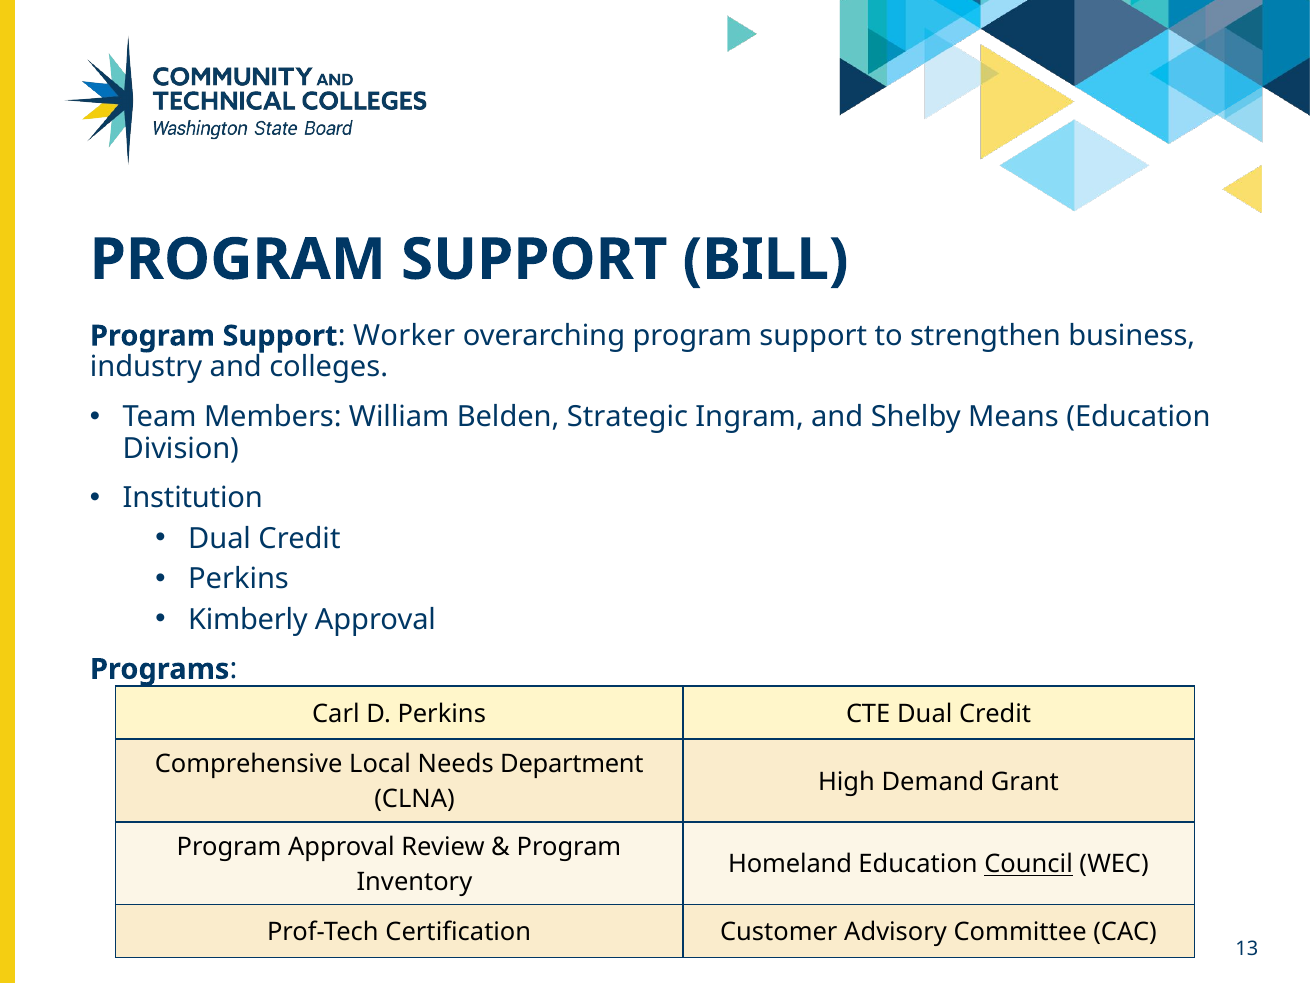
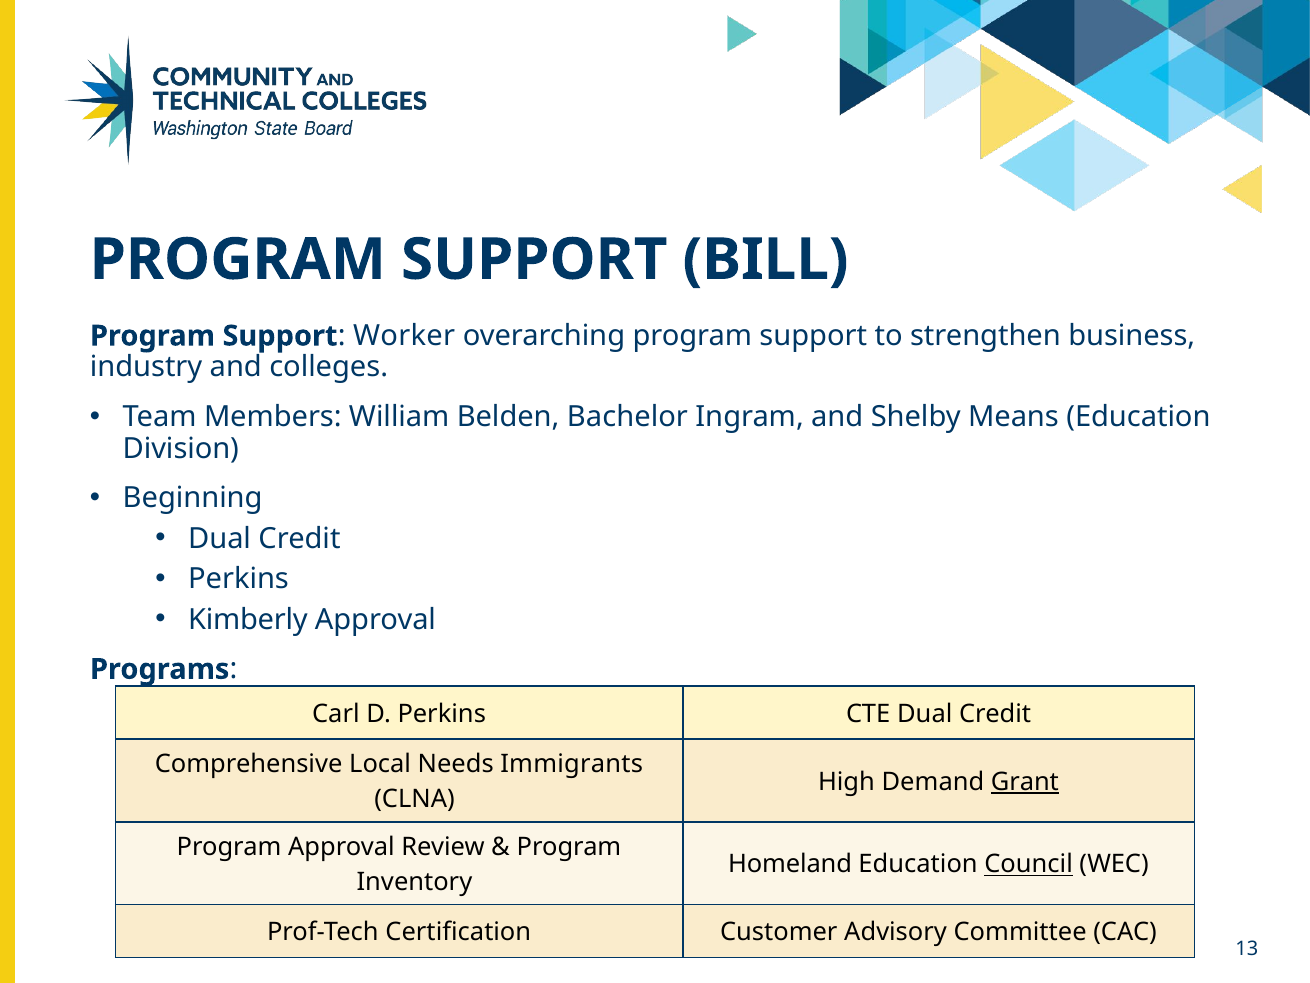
Strategic: Strategic -> Bachelor (627, 417)
Institution: Institution -> Beginning (193, 498)
Department: Department -> Immigrants (572, 764)
Grant underline: none -> present (1025, 782)
